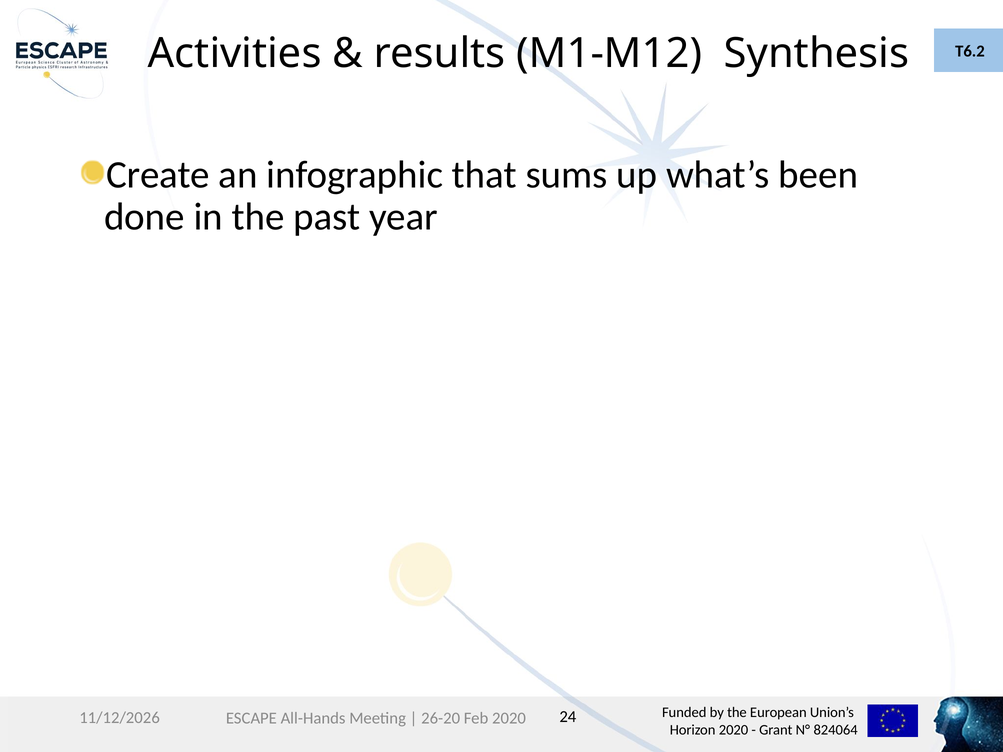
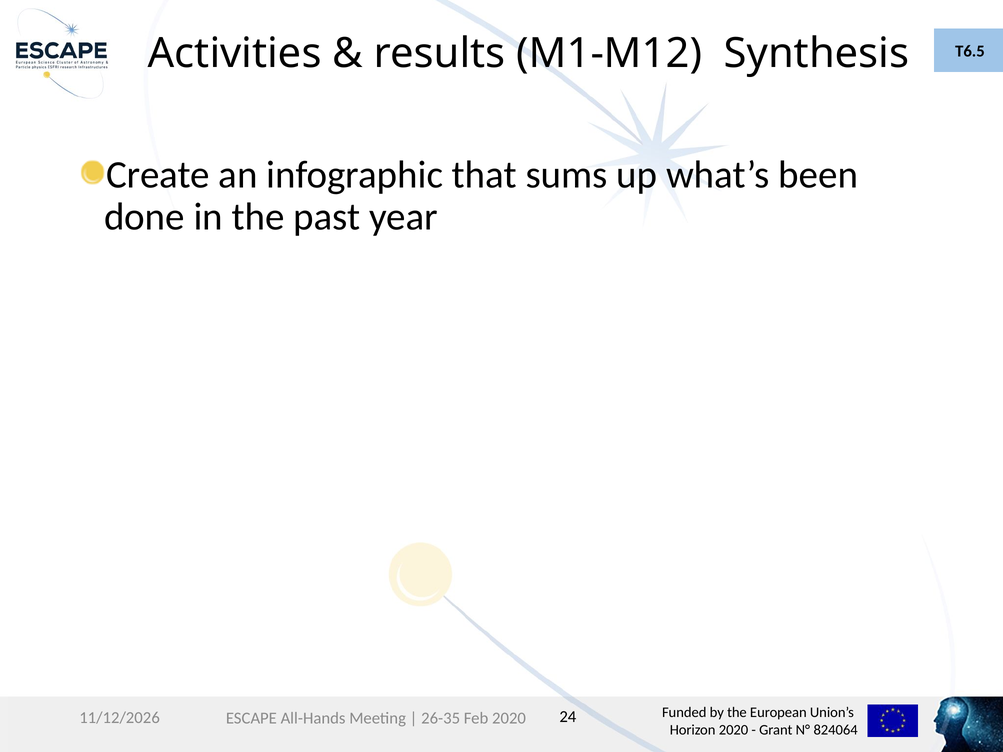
T6.2: T6.2 -> T6.5 (970, 51)
26-20: 26-20 -> 26-35 (441, 718)
